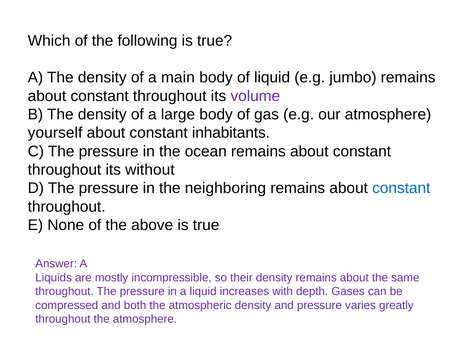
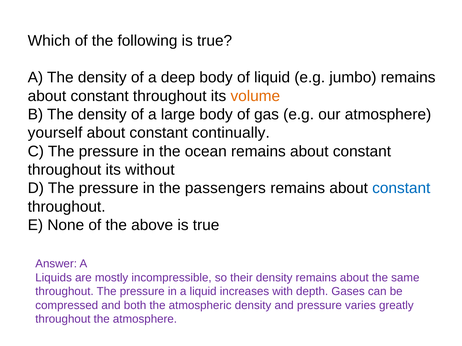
main: main -> deep (178, 78)
volume colour: purple -> orange (255, 96)
inhabitants: inhabitants -> continually (231, 133)
neighboring: neighboring -> passengers (225, 189)
